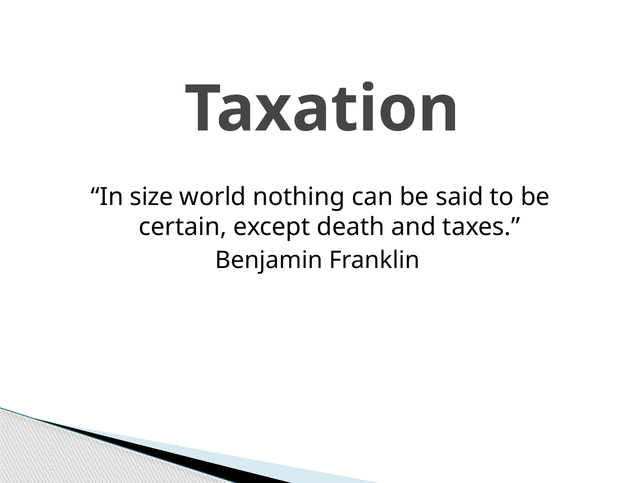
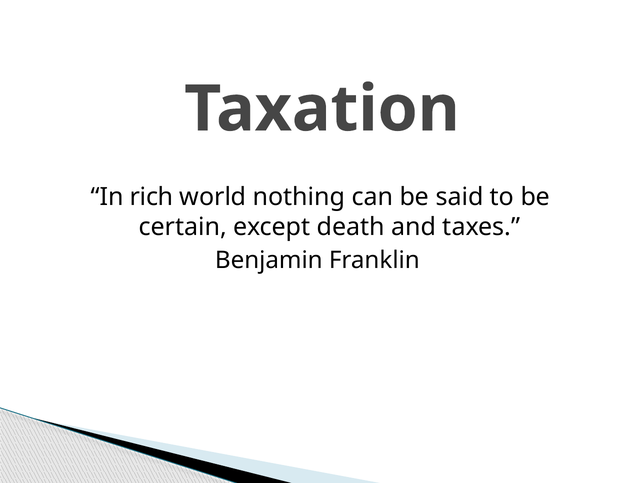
size: size -> rich (152, 197)
